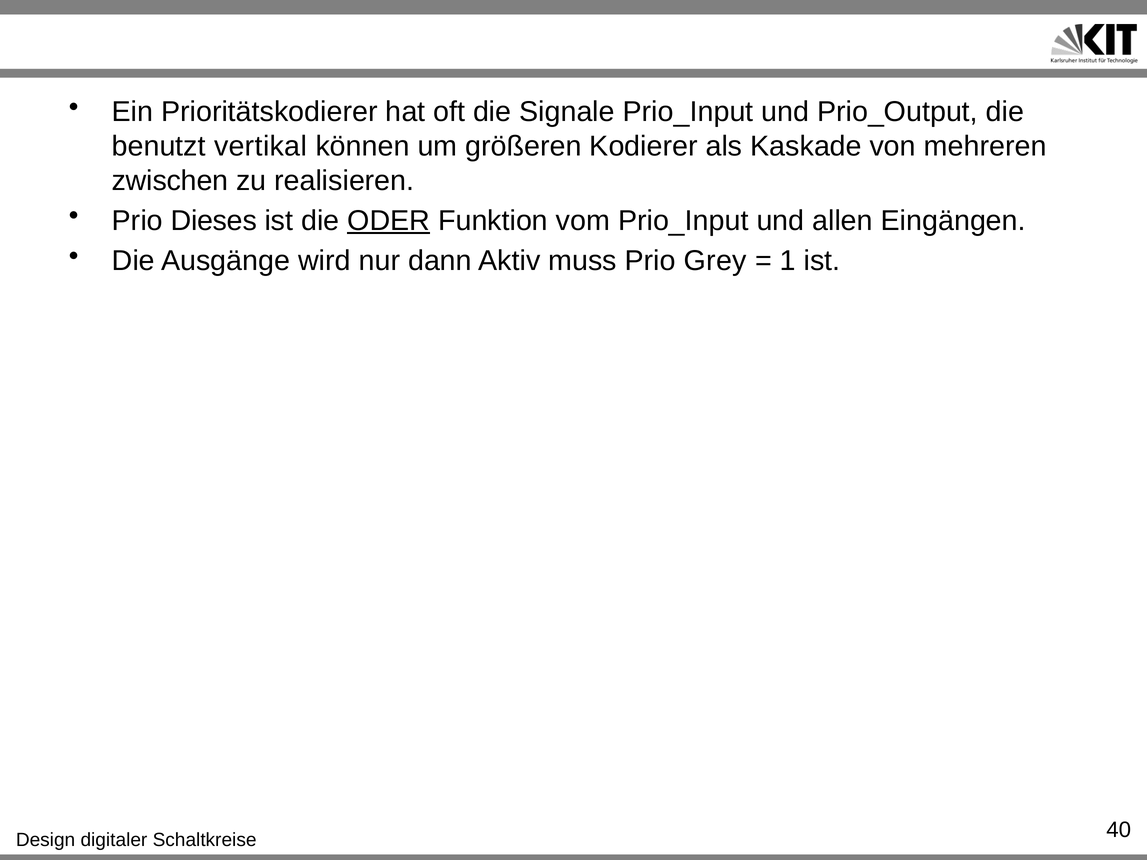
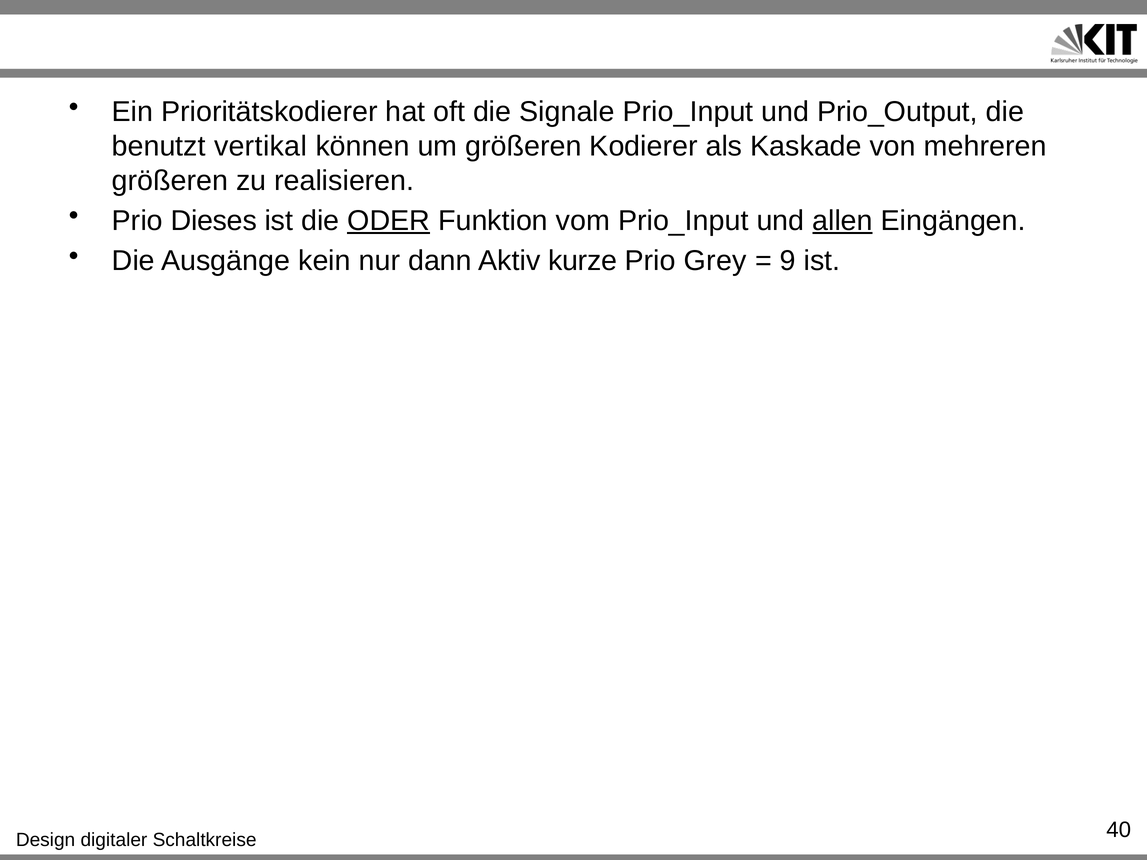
zwischen: zwischen -> größeren (170, 181)
allen underline: none -> present (843, 221)
wird: wird -> kein (324, 261)
muss: muss -> kurze (583, 261)
1: 1 -> 9 (788, 261)
